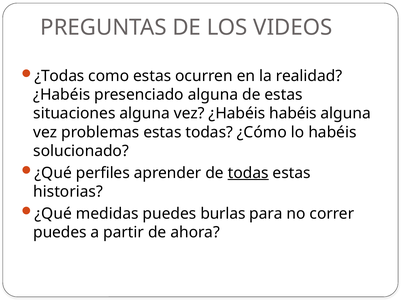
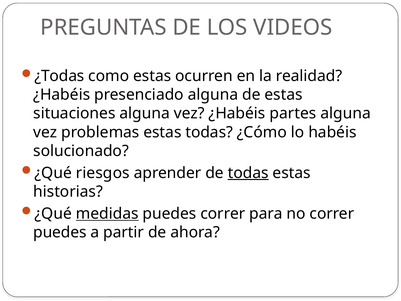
¿Habéis habéis: habéis -> partes (293, 113)
perfiles: perfiles -> riesgos (103, 173)
medidas underline: none -> present (107, 213)
puedes burlas: burlas -> correr (223, 213)
